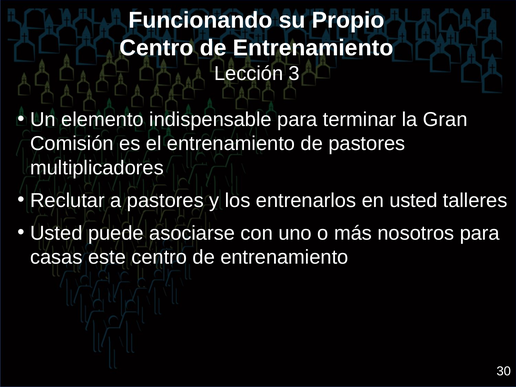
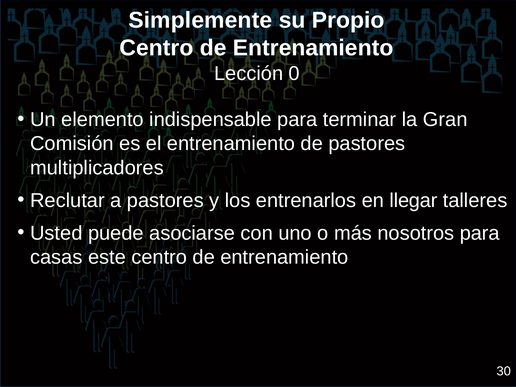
Funcionando: Funcionando -> Simplemente (200, 20)
3: 3 -> 0 (294, 73)
en usted: usted -> llegar (414, 200)
